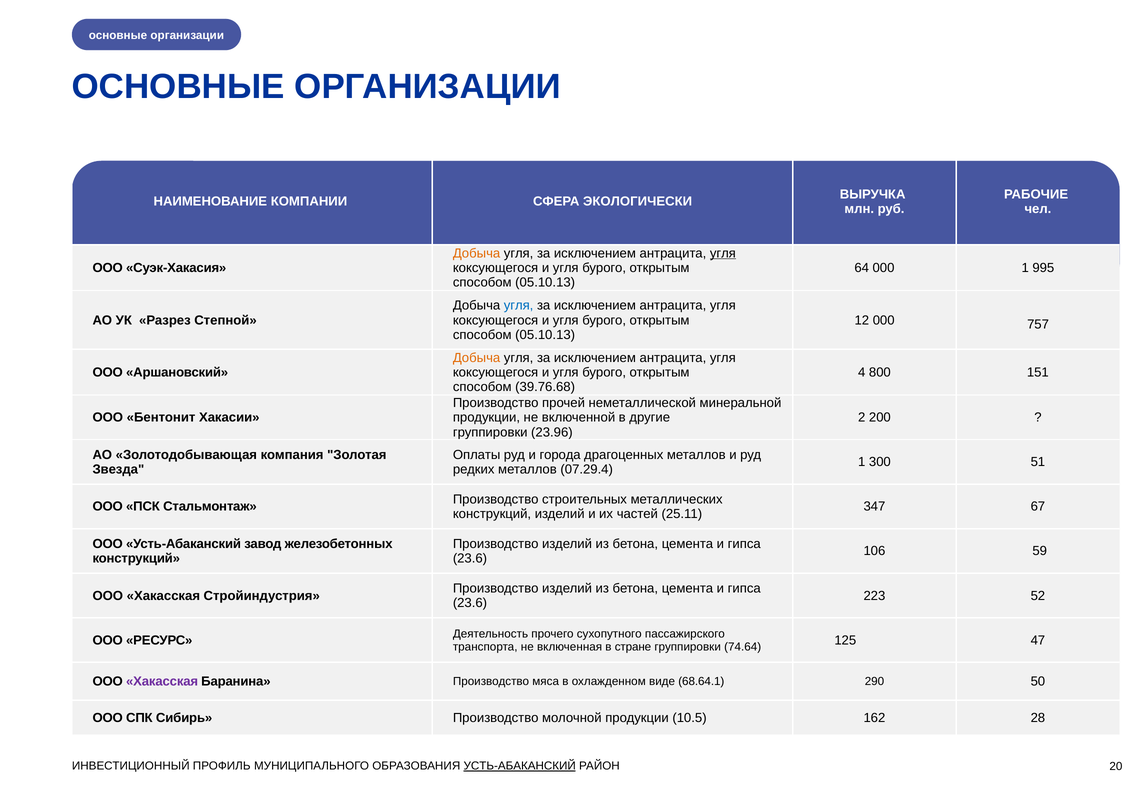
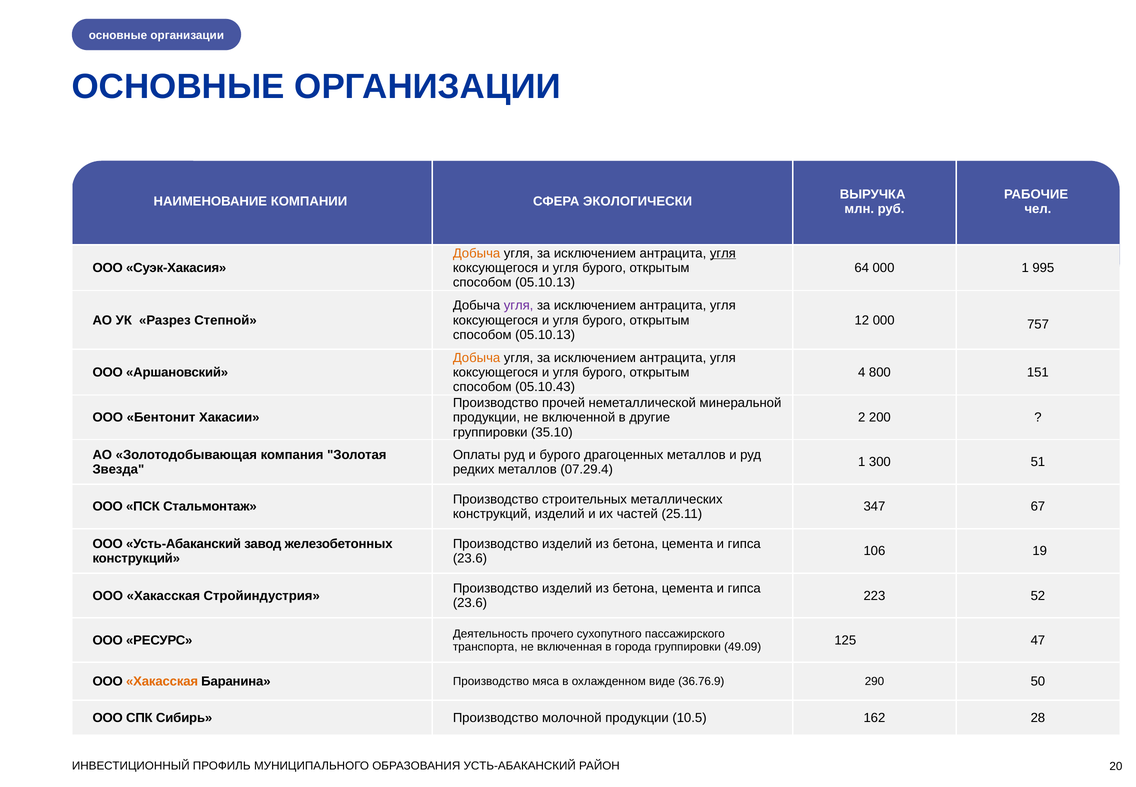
угля colour: blue -> purple (519, 305)
39.76.68: 39.76.68 -> 05.10.43 (545, 387)
23.96: 23.96 -> 35.10 (552, 432)
и города: города -> бурого (560, 454)
59: 59 -> 19 (1040, 551)
стране: стране -> города (633, 646)
74.64: 74.64 -> 49.09 (743, 646)
Хакасская colour: purple -> orange (162, 681)
68.64.1: 68.64.1 -> 36.76.9 (701, 681)
УСТЬ-АБАКАНСКИЙ underline: present -> none (520, 765)
